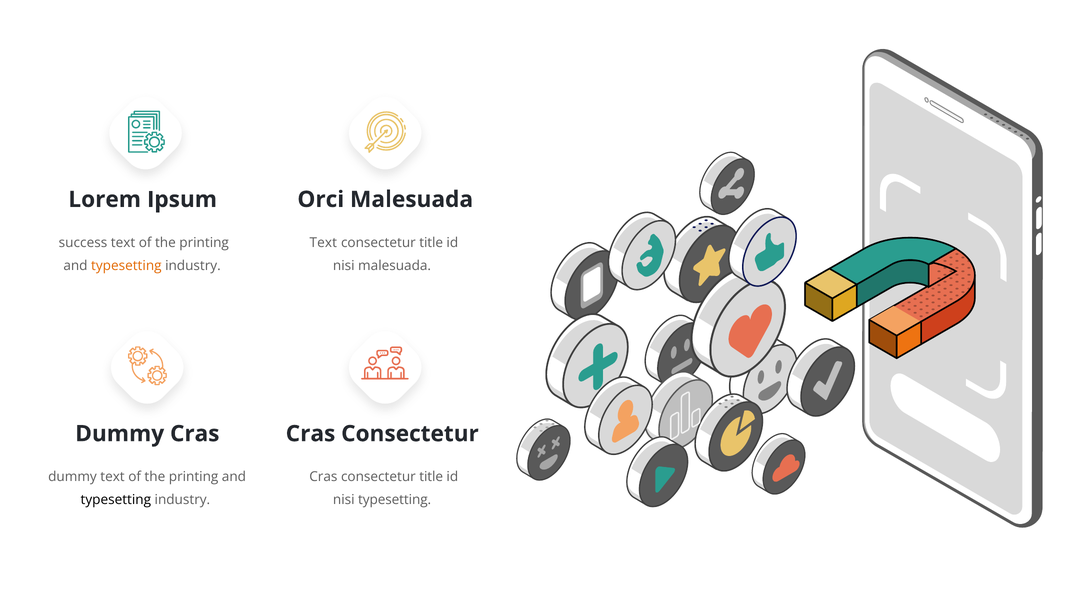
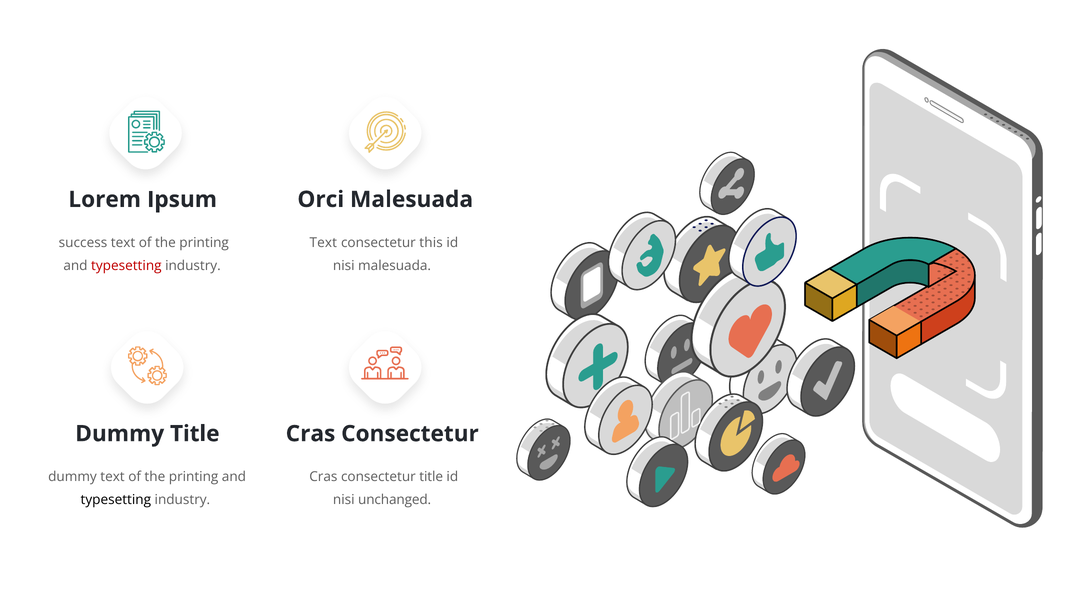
title: title -> this (431, 242)
typesetting colour: orange -> red (126, 265)
Dummy Cras: Cras -> Title (195, 433)
nisi typesetting: typesetting -> unchanged (395, 499)
